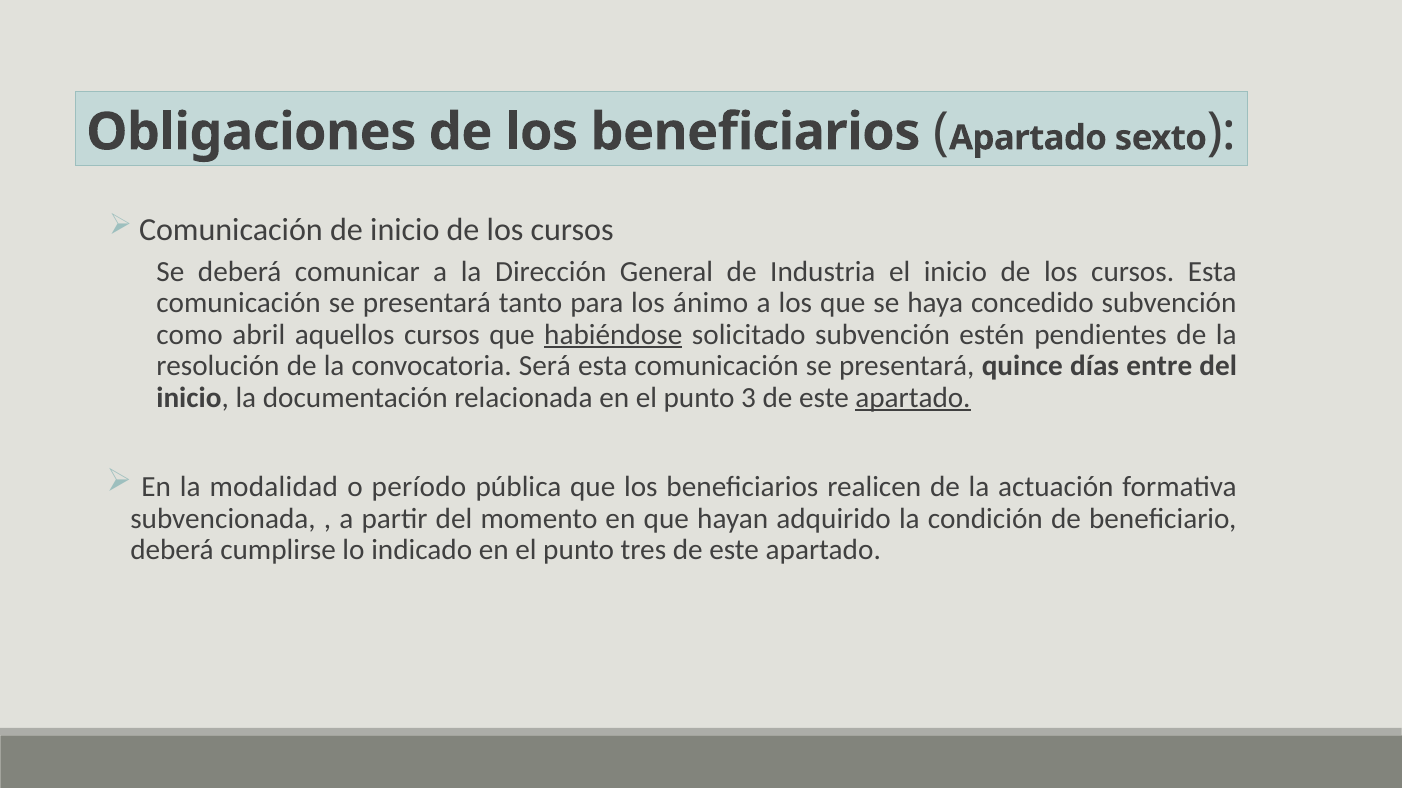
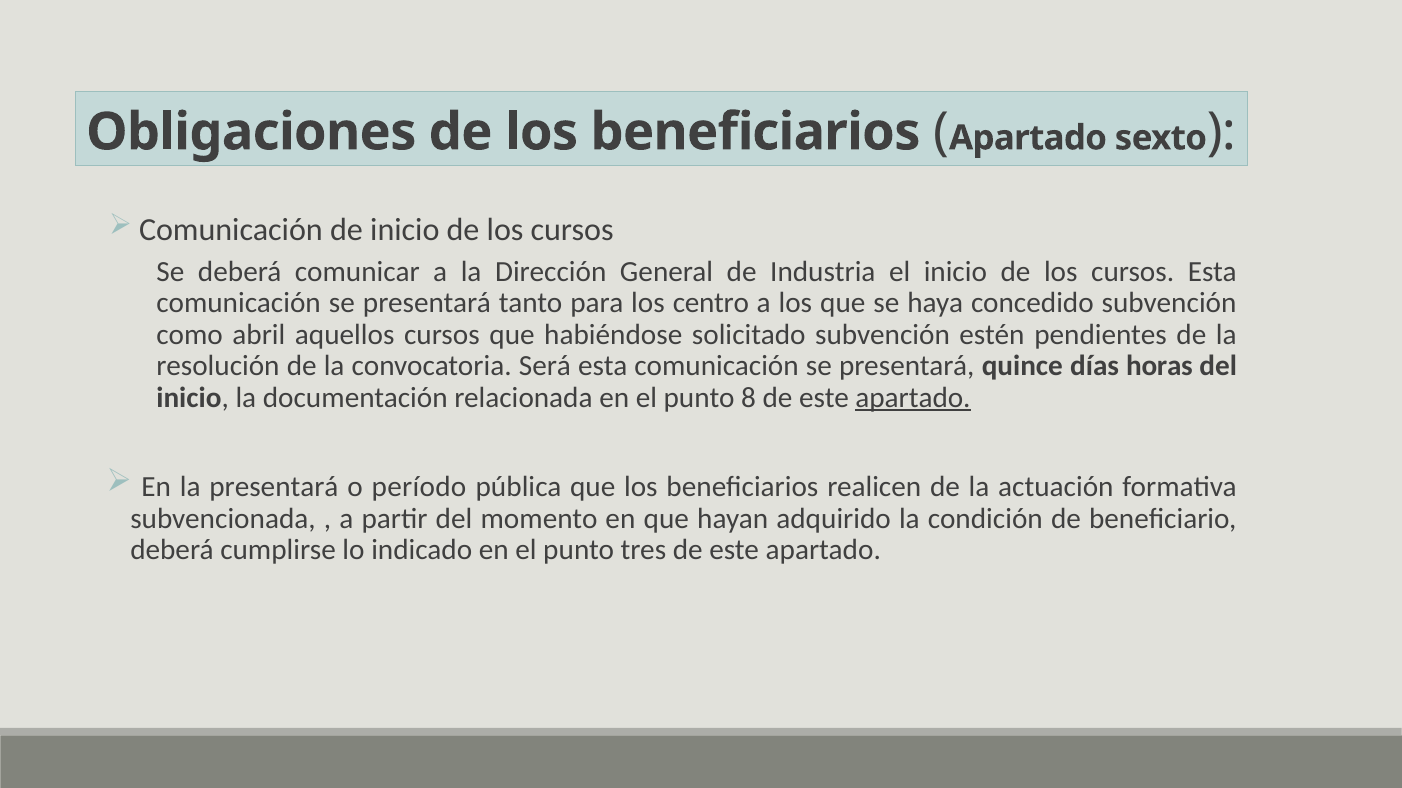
ánimo: ánimo -> centro (711, 303)
habiéndose underline: present -> none (613, 335)
entre: entre -> horas (1160, 366)
3: 3 -> 8 (748, 398)
la modalidad: modalidad -> presentará (274, 487)
